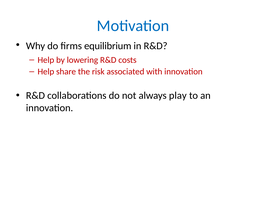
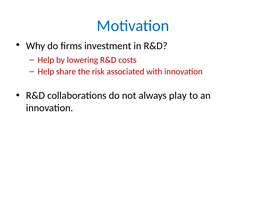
equilibrium: equilibrium -> investment (108, 46)
